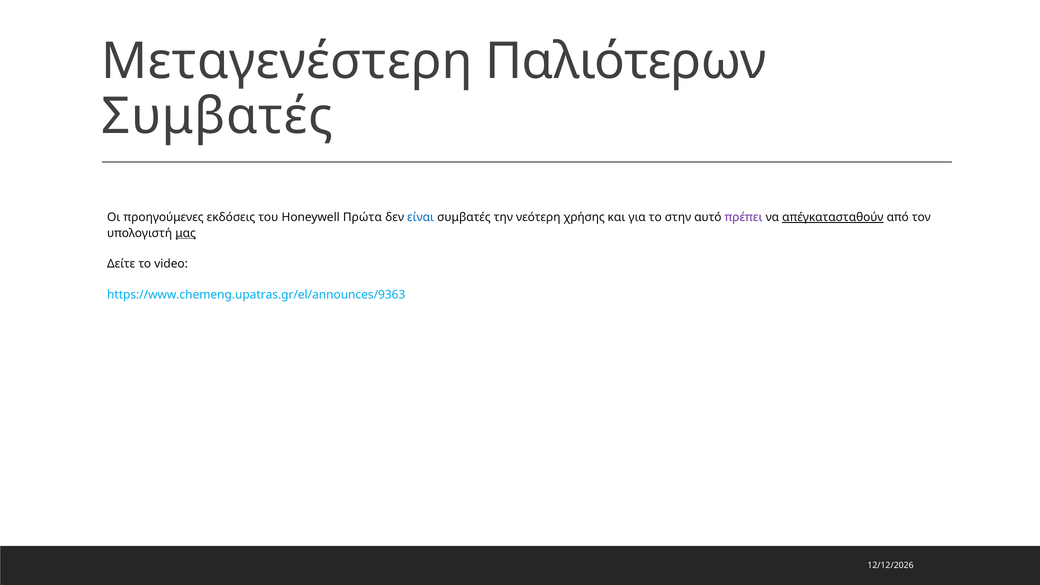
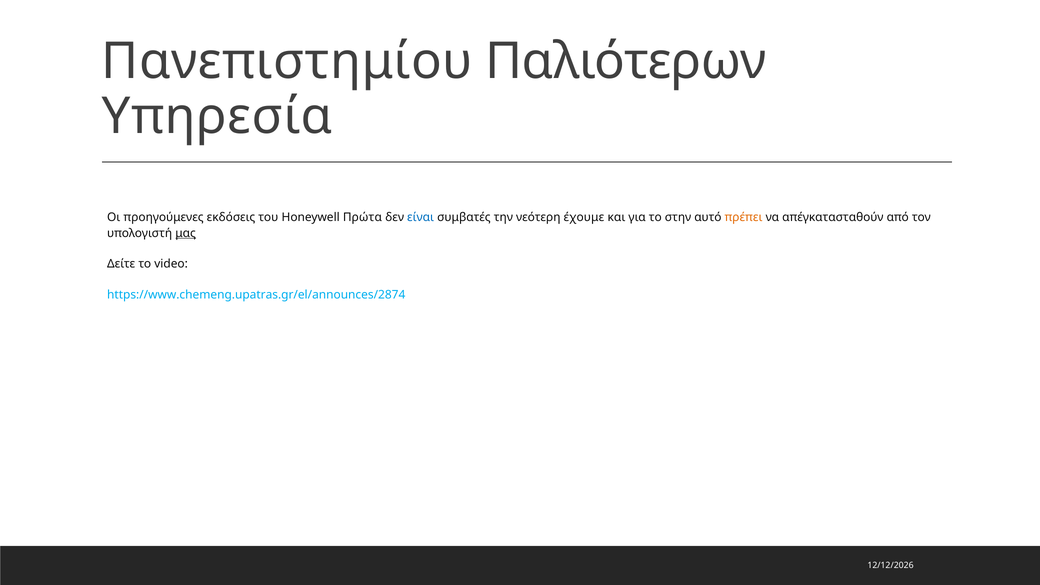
Μεταγενέστερη: Μεταγενέστερη -> Πανεπιστημίου (287, 61)
Συμβατές: Συμβατές -> Υπηρεσία (217, 116)
χρήσης: χρήσης -> έχουμε (584, 217)
πρέπει colour: purple -> orange (744, 217)
απέγκατασταθούν underline: present -> none (833, 217)
https://www.chemeng.upatras.gr/el/announces/9363: https://www.chemeng.upatras.gr/el/announces/9363 -> https://www.chemeng.upatras.gr/el/announces/2874 (256, 295)
